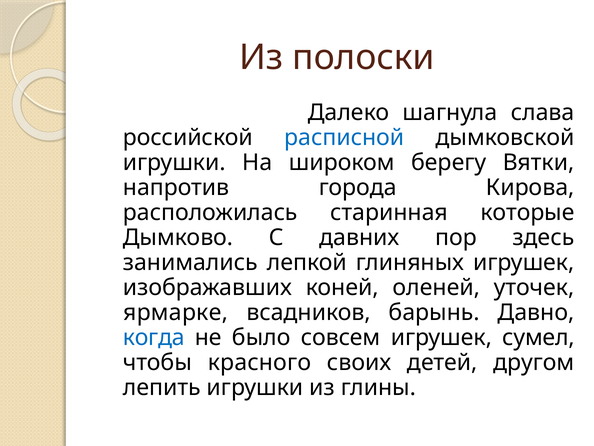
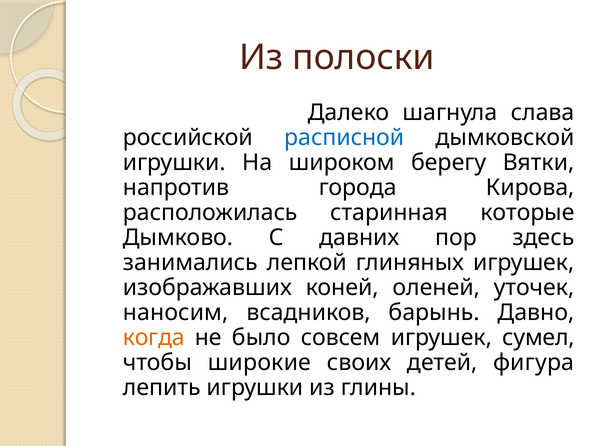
ярмарке: ярмарке -> наносим (176, 312)
когда colour: blue -> orange (154, 337)
красного: красного -> широкие (259, 362)
другом: другом -> фигура (534, 362)
